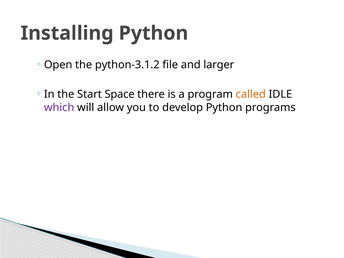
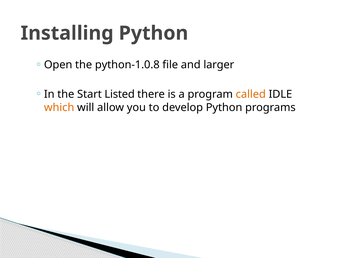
python-3.1.2: python-3.1.2 -> python-1.0.8 (127, 65)
Space: Space -> Listed (120, 94)
which colour: purple -> orange (59, 107)
